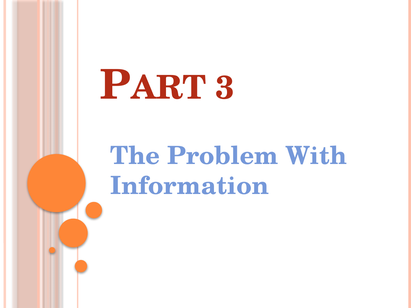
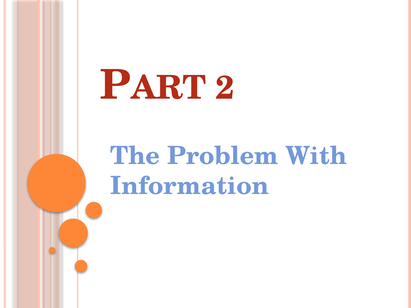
3: 3 -> 2 (225, 88)
